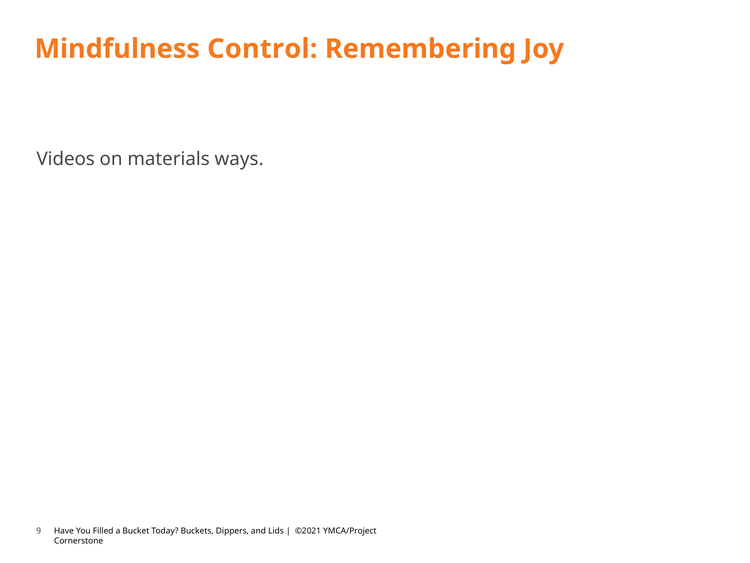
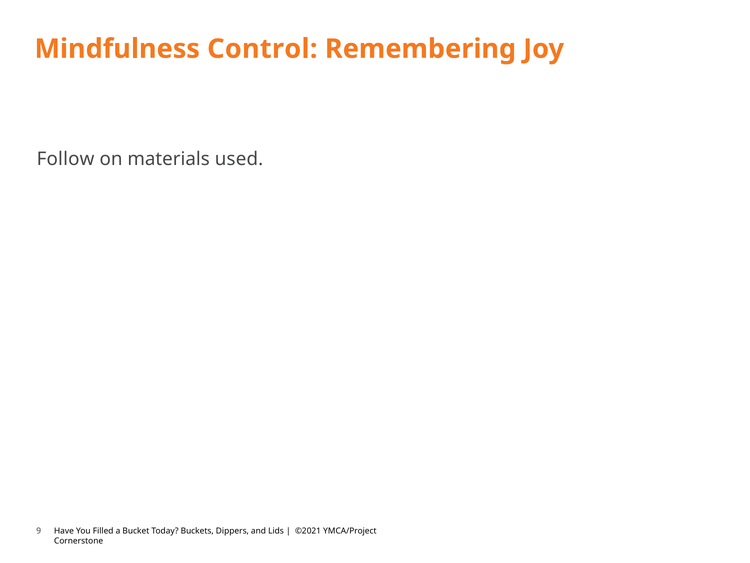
Videos: Videos -> Follow (66, 159)
ways: ways -> used (239, 159)
